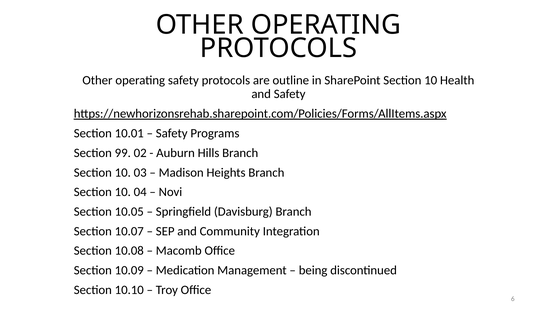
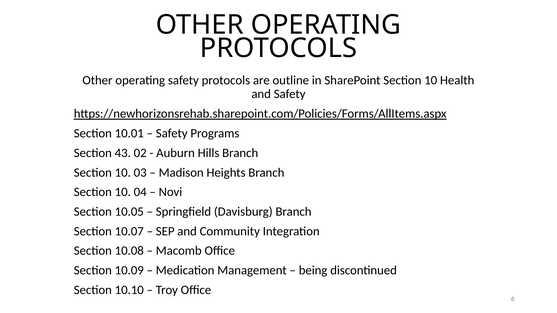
99: 99 -> 43 (123, 153)
